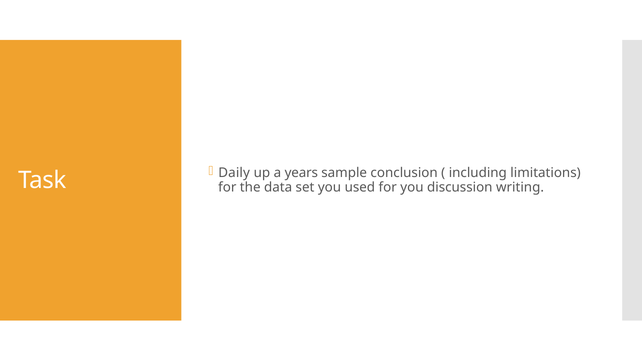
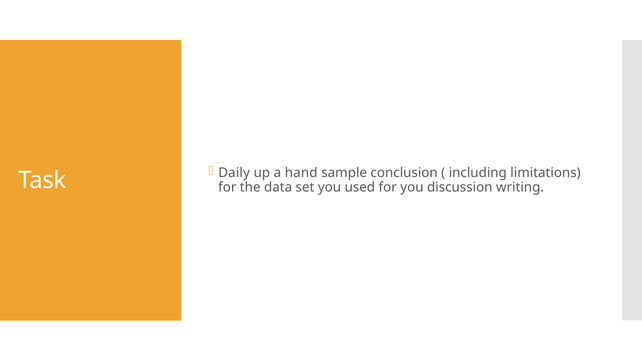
years: years -> hand (301, 173)
